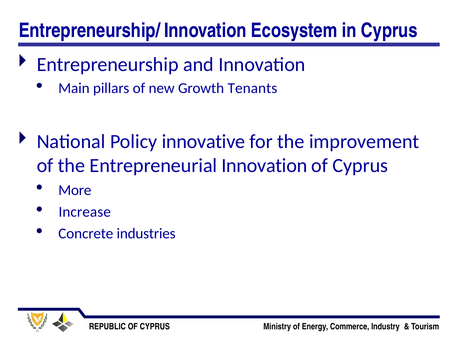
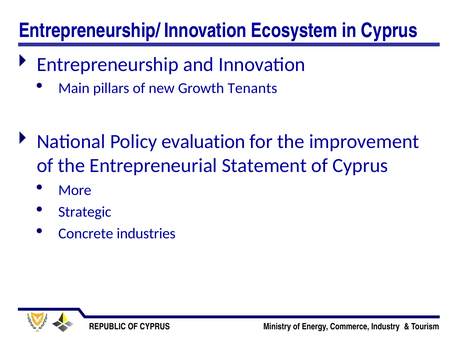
innovative: innovative -> evaluation (203, 142)
Entrepreneurial Innovation: Innovation -> Statement (264, 166)
Increase: Increase -> Strategic (85, 212)
